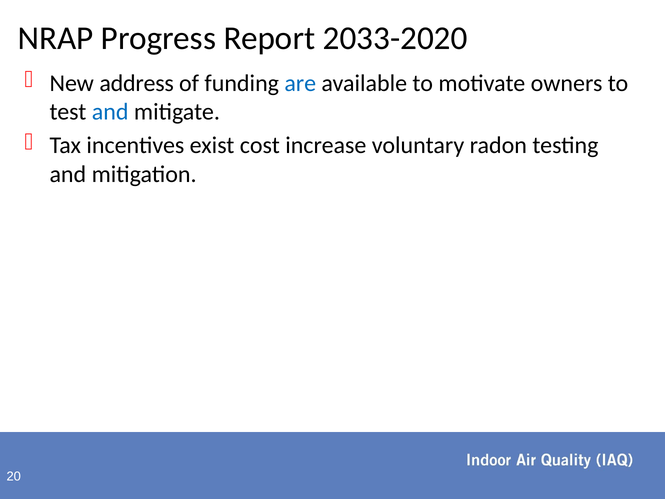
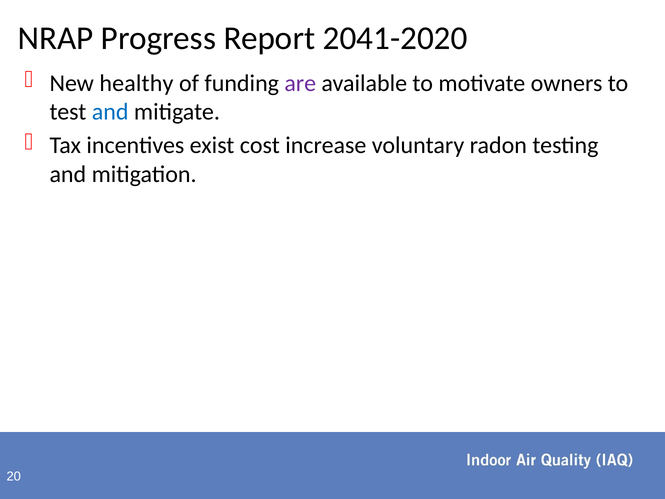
2033-2020: 2033-2020 -> 2041-2020 (395, 38)
address: address -> healthy (136, 83)
are colour: blue -> purple (300, 83)
